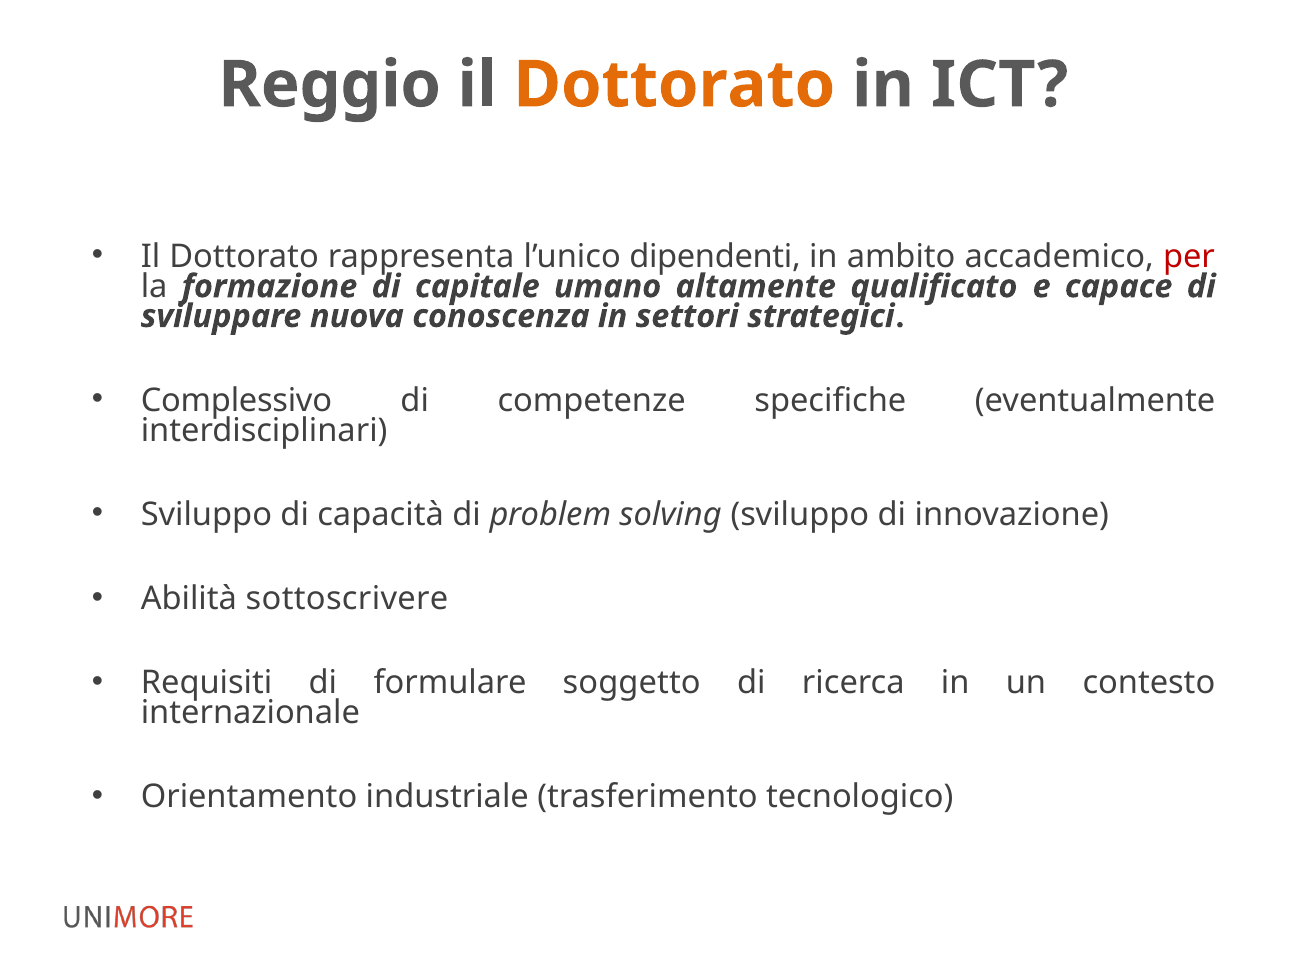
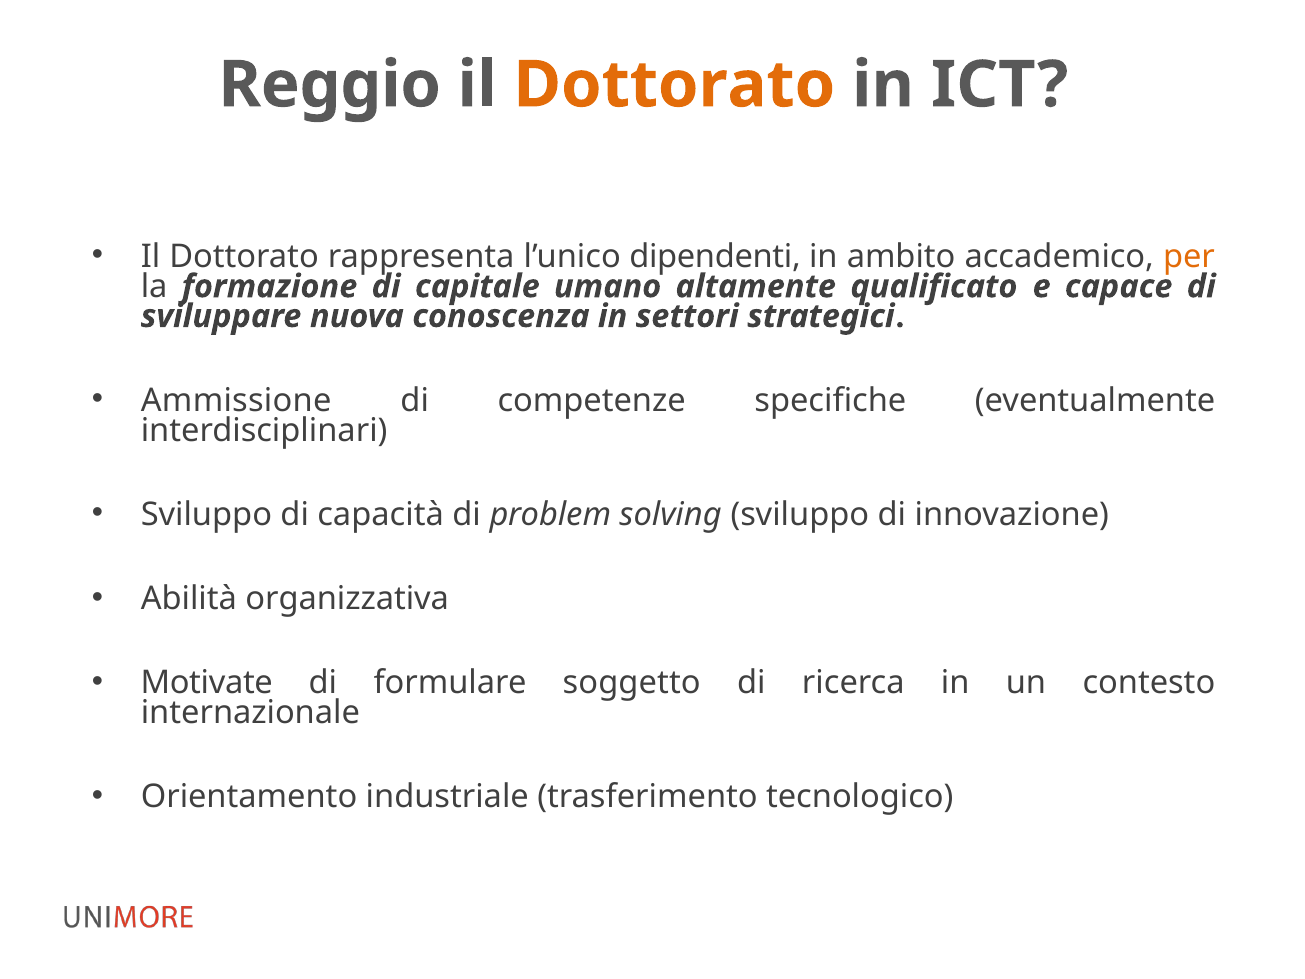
per colour: red -> orange (1189, 257)
Complessivo: Complessivo -> Ammissione (236, 400)
sottoscrivere: sottoscrivere -> organizzativa (347, 599)
Requisiti: Requisiti -> Motivate (207, 683)
